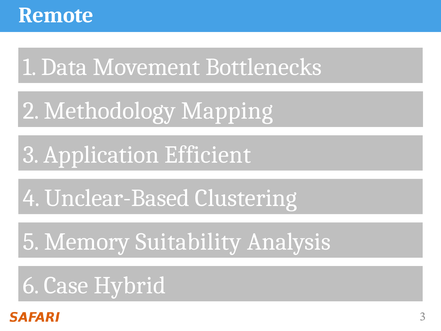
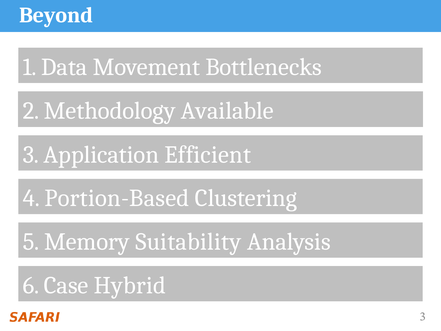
Remote: Remote -> Beyond (56, 15)
Mapping: Mapping -> Available (227, 111)
Unclear-Based: Unclear-Based -> Portion-Based (117, 198)
